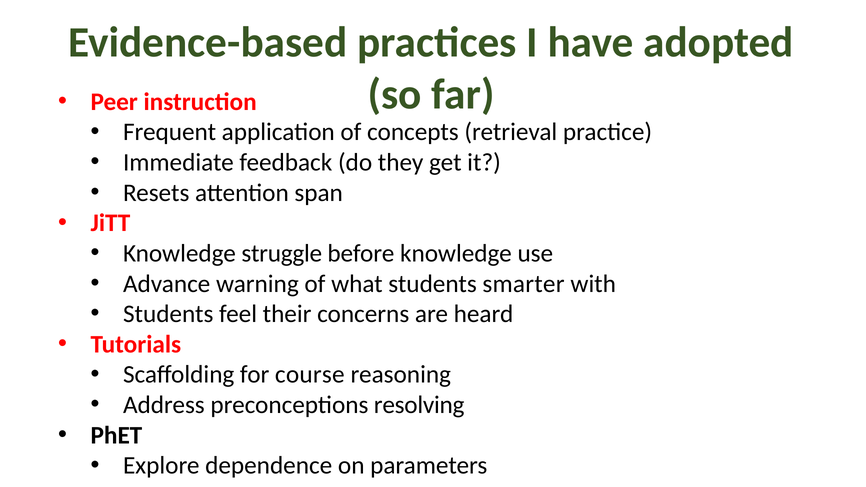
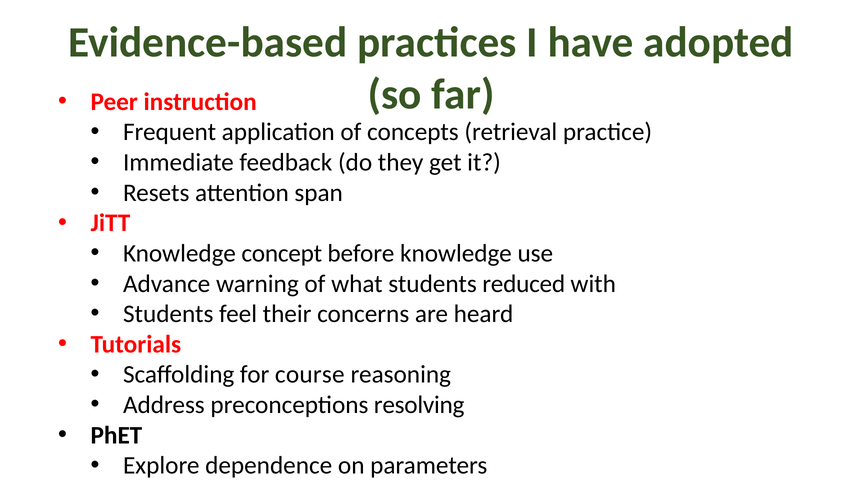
struggle: struggle -> concept (282, 253)
smarter: smarter -> reduced (524, 284)
